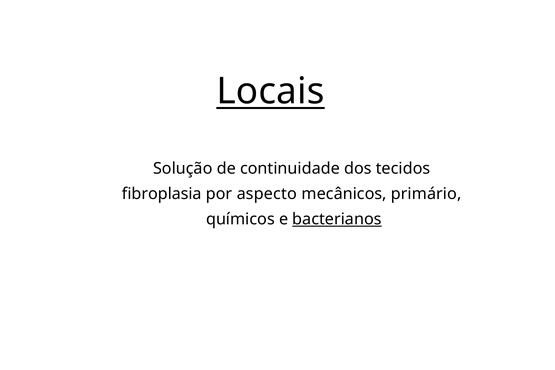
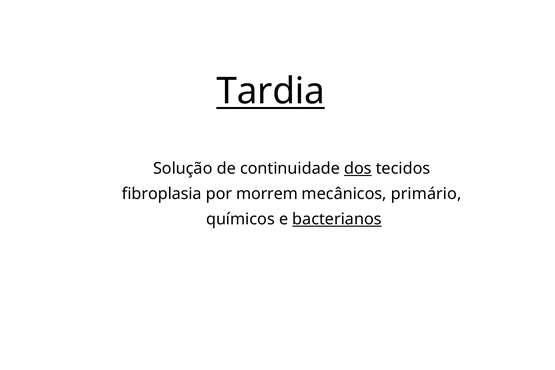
Locais: Locais -> Tardia (271, 91)
dos underline: none -> present (358, 169)
aspecto: aspecto -> morrem (267, 194)
